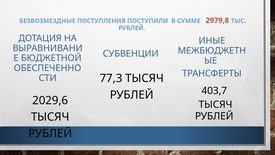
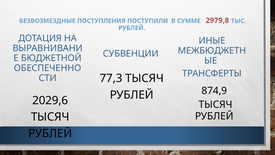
403,7: 403,7 -> 874,9 (214, 91)
